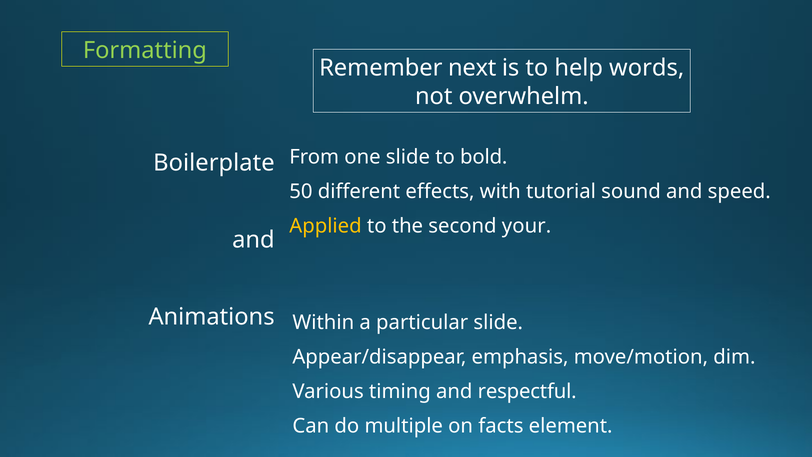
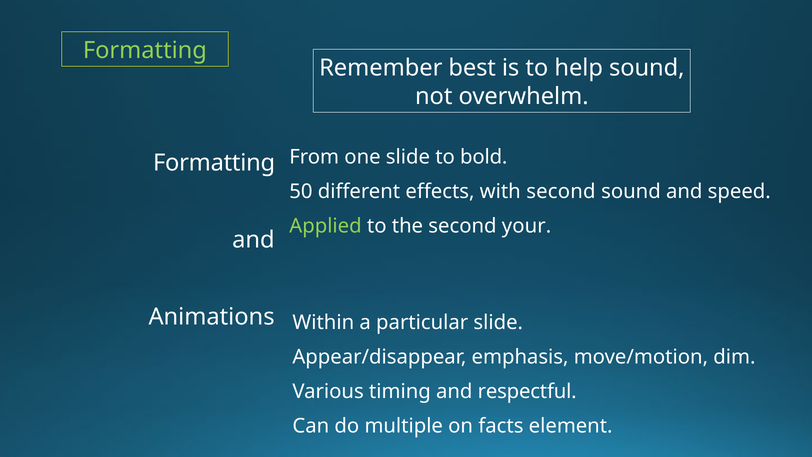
next: next -> best (472, 68)
help words: words -> sound (647, 68)
Boilerplate: Boilerplate -> Formatting (214, 163)
with tutorial: tutorial -> second (561, 191)
Applied colour: yellow -> light green (325, 226)
